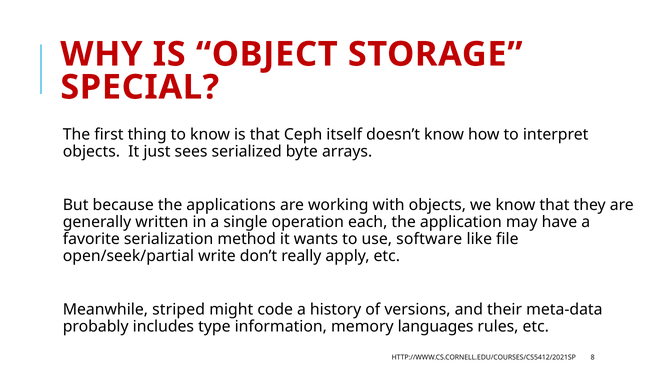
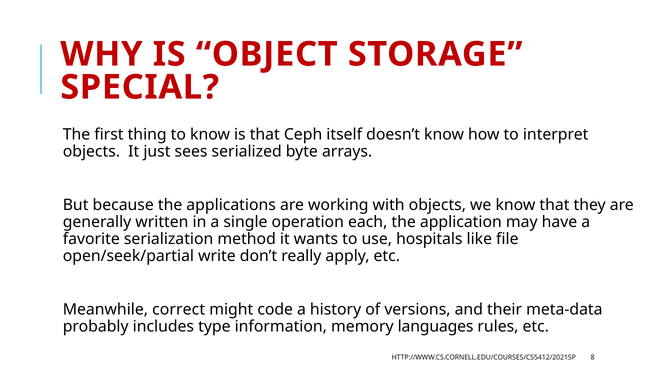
software: software -> hospitals (429, 239)
striped: striped -> correct (179, 309)
